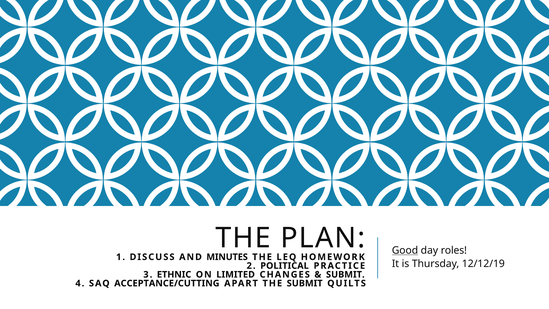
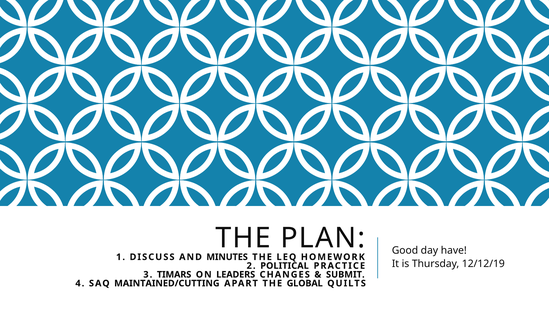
Good underline: present -> none (405, 250)
roles: roles -> have (454, 250)
ETHNIC: ETHNIC -> TIMARS (174, 274)
LIMITED: LIMITED -> LEADERS (236, 274)
ACCEPTANCE/CUTTING: ACCEPTANCE/CUTTING -> MAINTAINED/CUTTING (167, 283)
THE SUBMIT: SUBMIT -> GLOBAL (305, 283)
